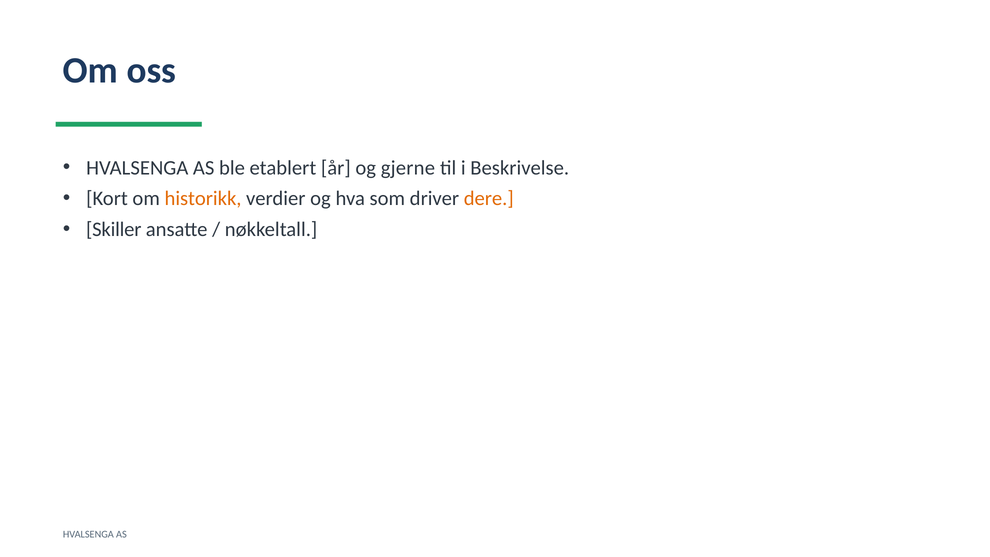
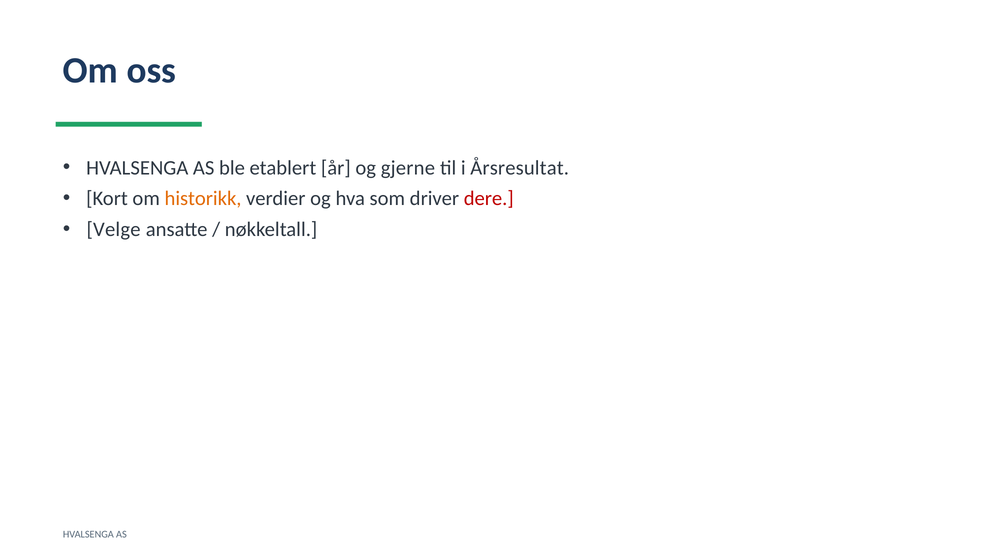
Beskrivelse: Beskrivelse -> Årsresultat (520, 168)
dere colour: orange -> red (489, 199)
Skiller: Skiller -> Velge (114, 230)
